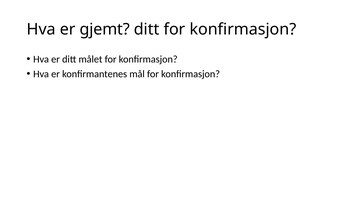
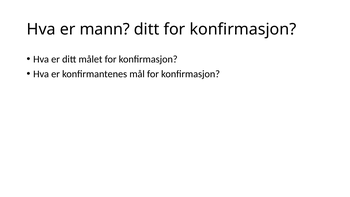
gjemt: gjemt -> mann (105, 29)
